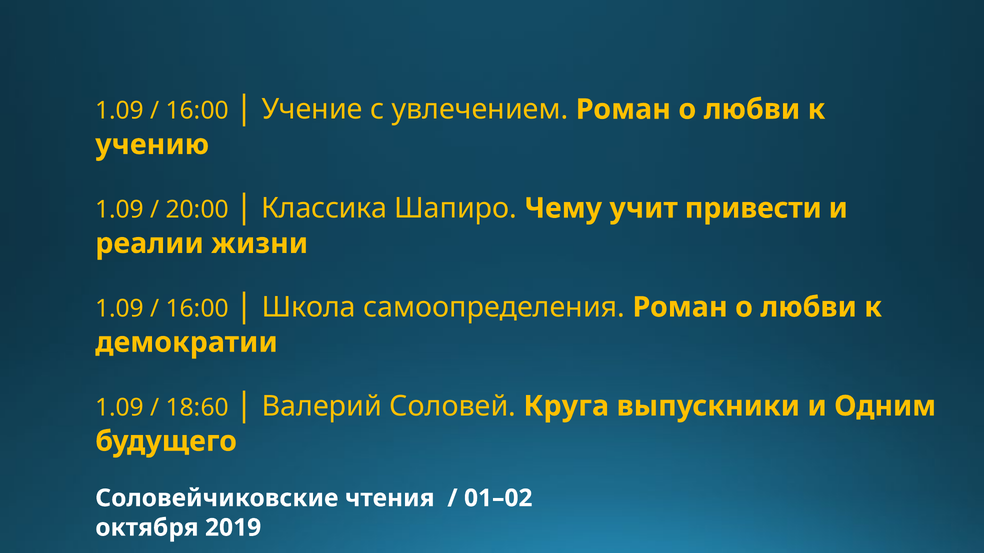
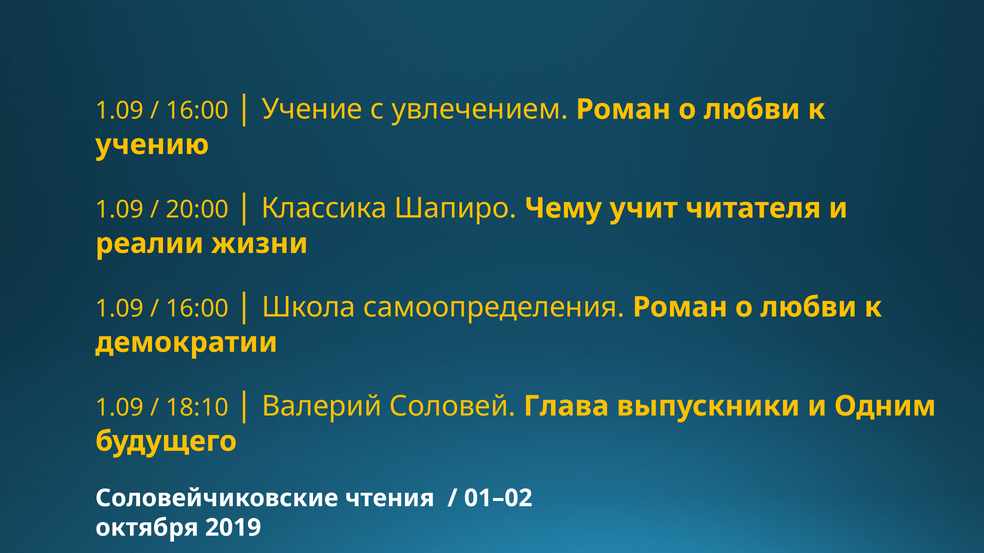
привести: привести -> читателя (753, 208)
18:60: 18:60 -> 18:10 (197, 408)
Круга: Круга -> Глава (566, 406)
